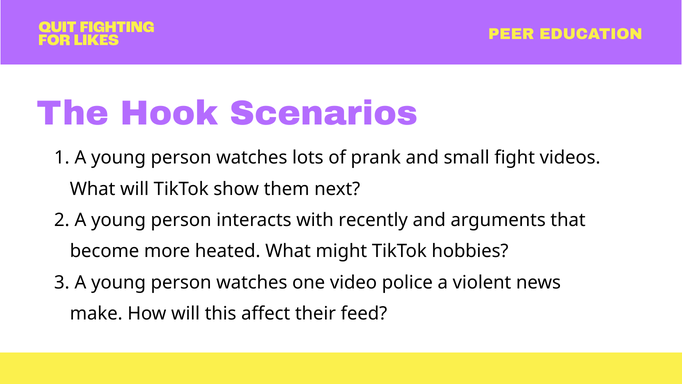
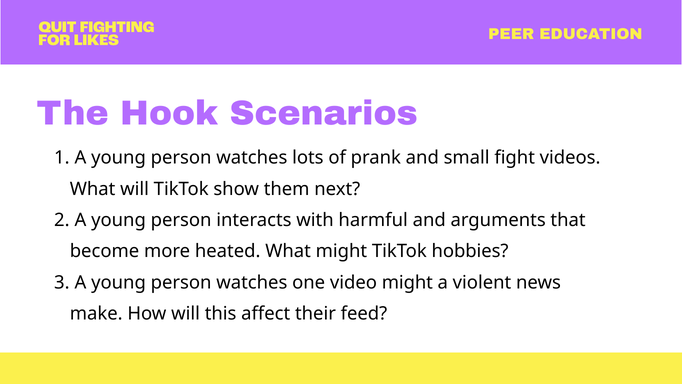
recently: recently -> harmful (373, 220)
video police: police -> might (407, 282)
